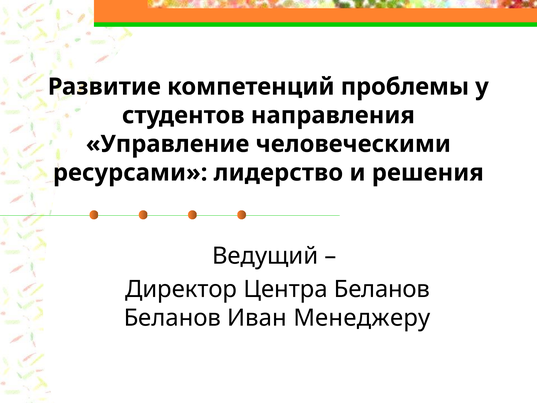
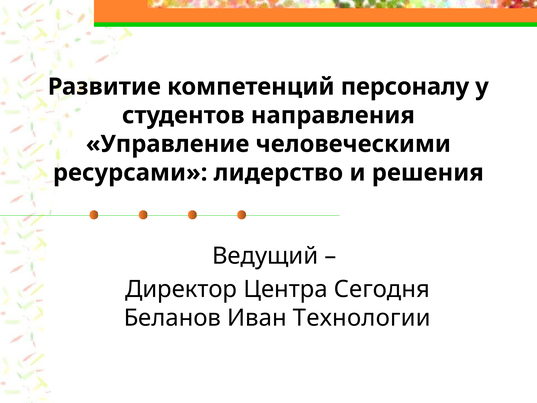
проблемы: проблемы -> персоналу (405, 87)
Центра Беланов: Беланов -> Сегодня (382, 289)
Менеджеру: Менеджеру -> Технологии (362, 318)
